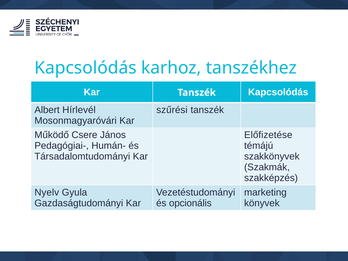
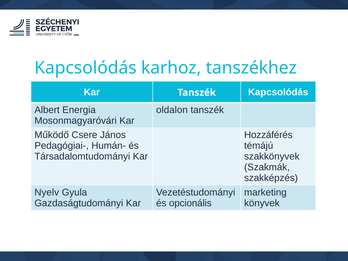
Hírlevél: Hírlevél -> Energia (79, 110)
szűrési: szűrési -> oldalon (172, 110)
Előfizetése: Előfizetése -> Hozzáférés (268, 135)
